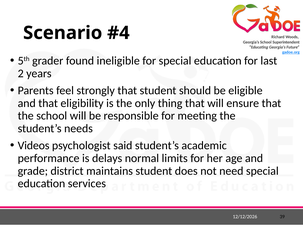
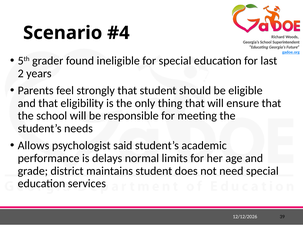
Videos: Videos -> Allows (33, 146)
